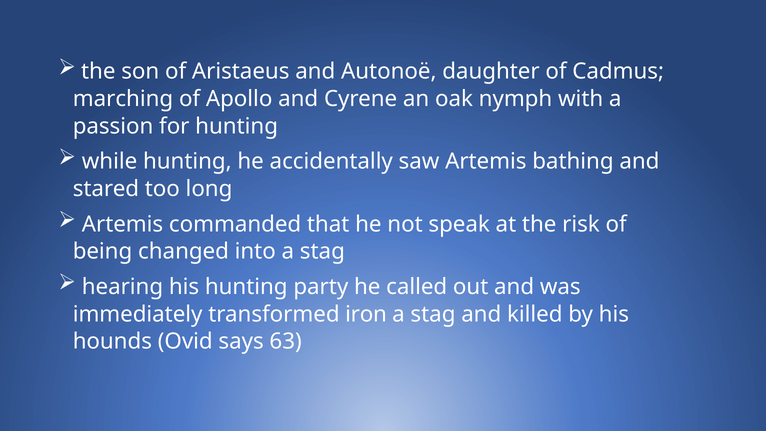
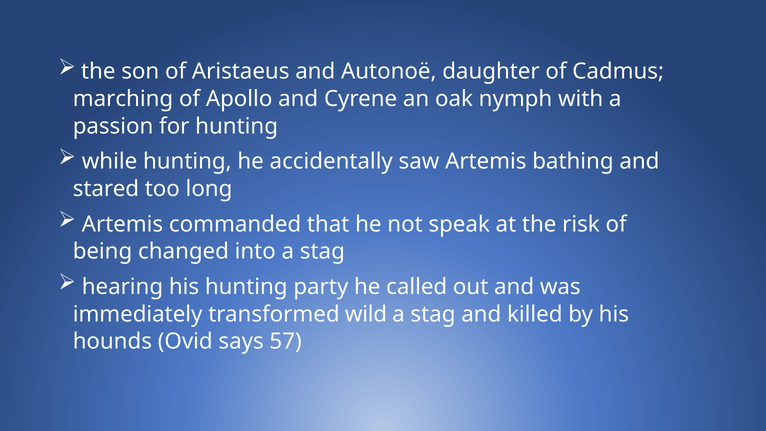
iron: iron -> wild (366, 314)
63: 63 -> 57 (286, 341)
